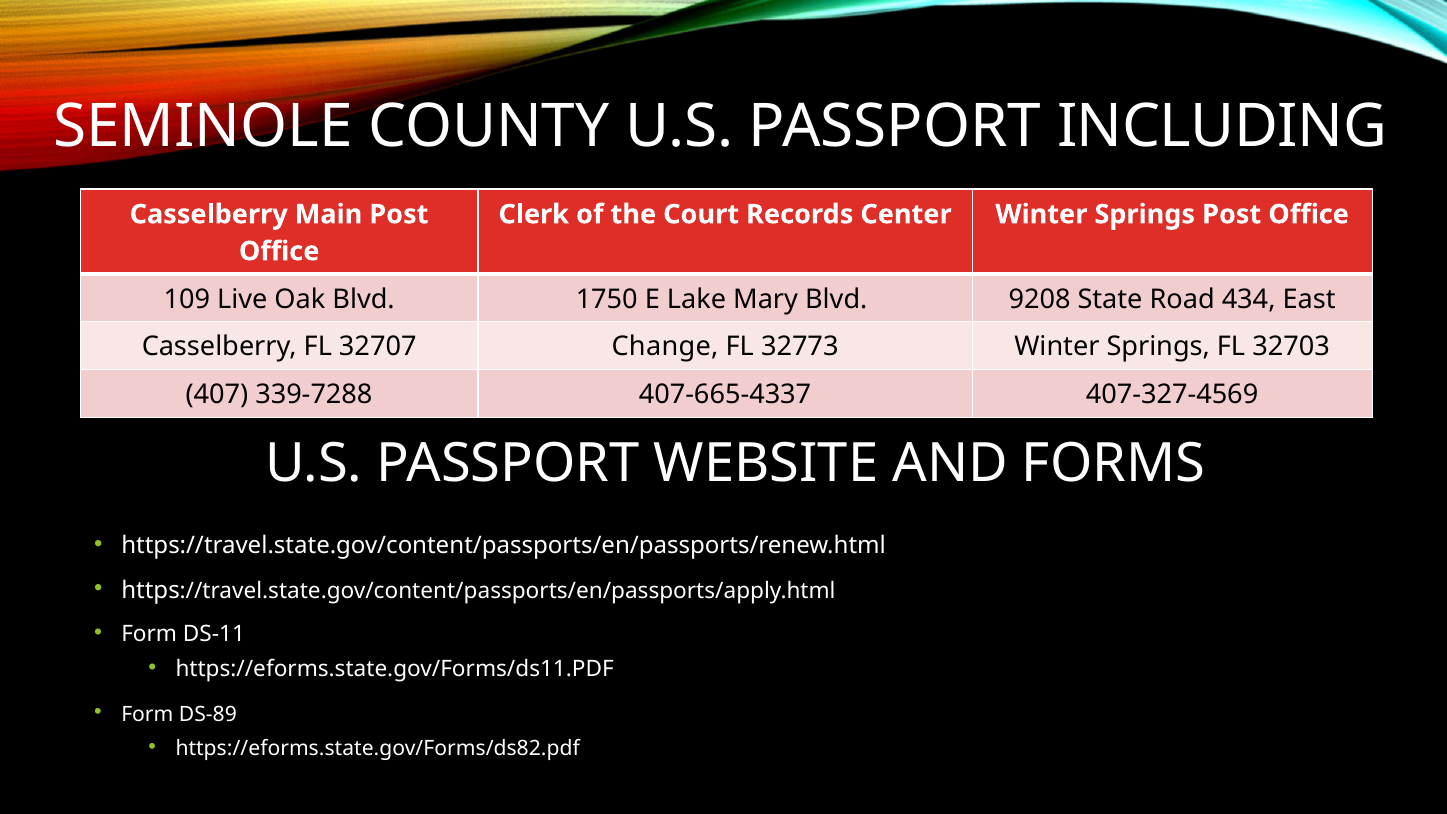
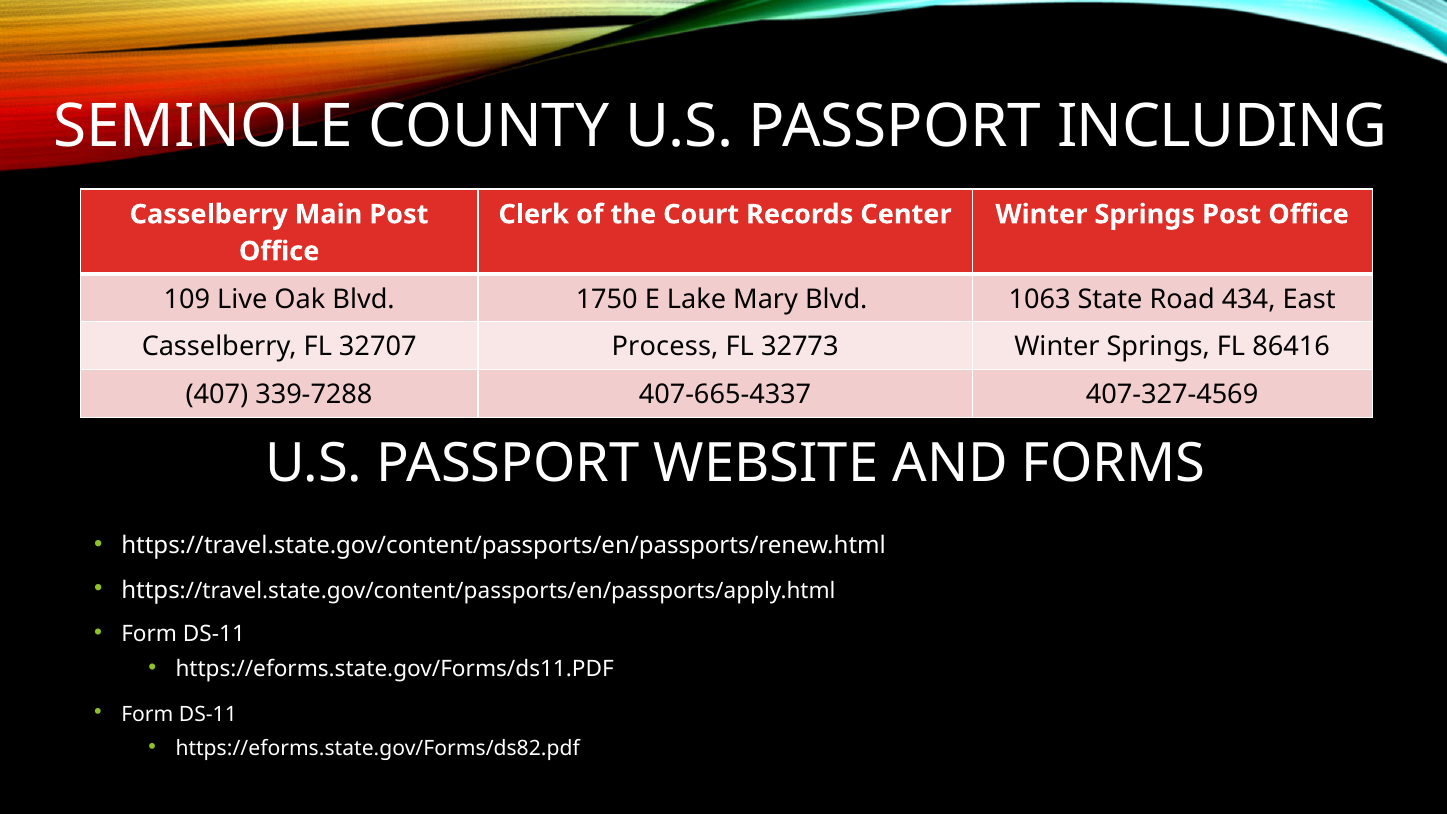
9208: 9208 -> 1063 (1040, 299)
Change: Change -> Process (665, 347)
32703: 32703 -> 86416 (1291, 347)
DS-89: DS-89 -> DS-11 (208, 714)
